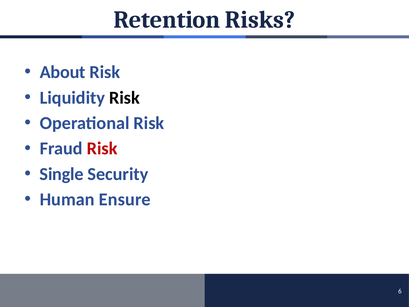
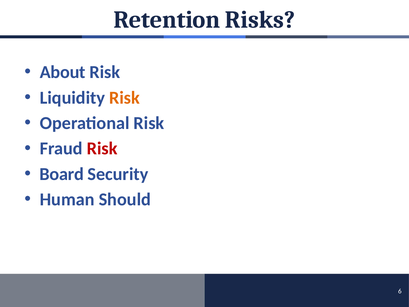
Risk colour: black -> orange (124, 98)
Single: Single -> Board (62, 174)
Ensure: Ensure -> Should (125, 199)
